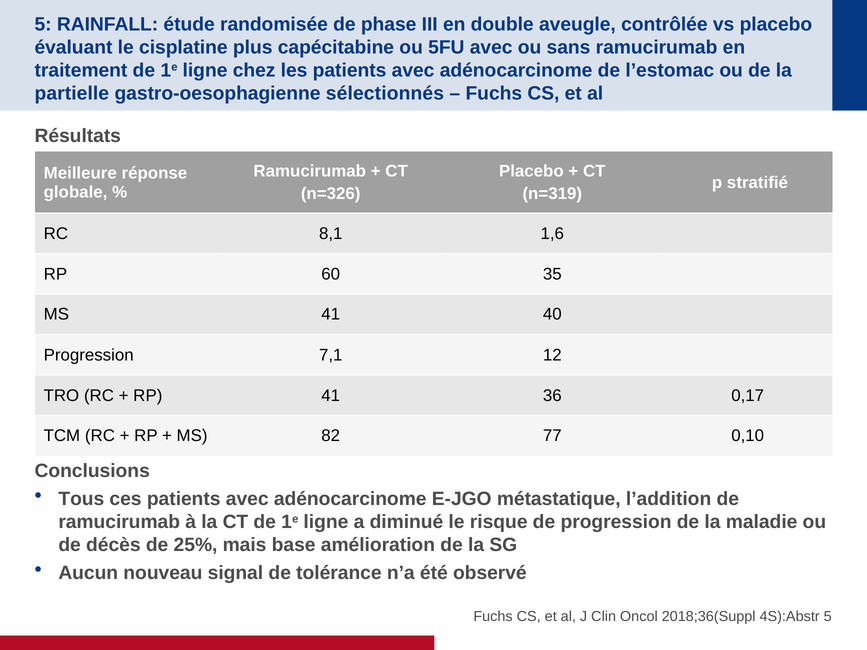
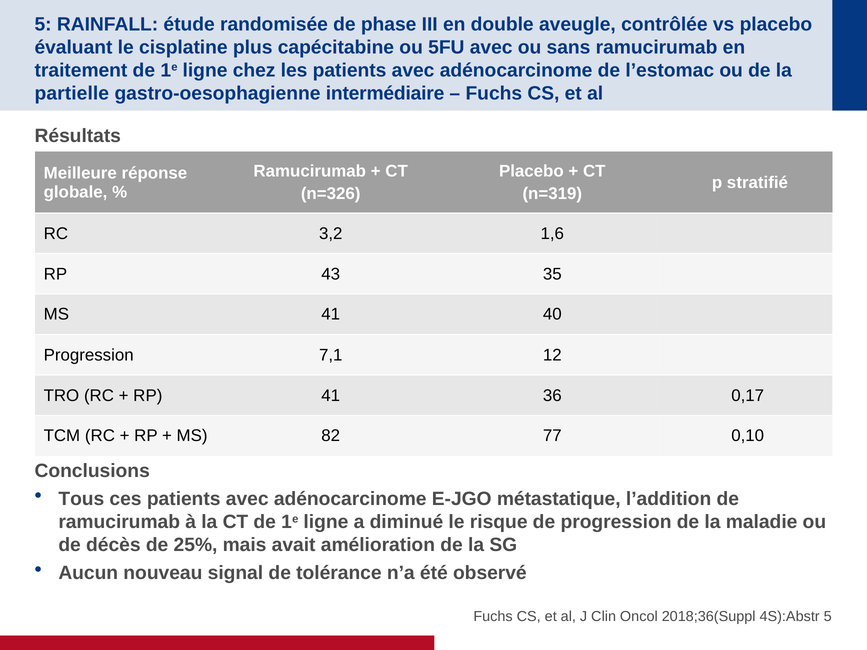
sélectionnés: sélectionnés -> intermédiaire (385, 93)
8,1: 8,1 -> 3,2 (331, 234)
60: 60 -> 43 (331, 274)
base: base -> avait (294, 545)
